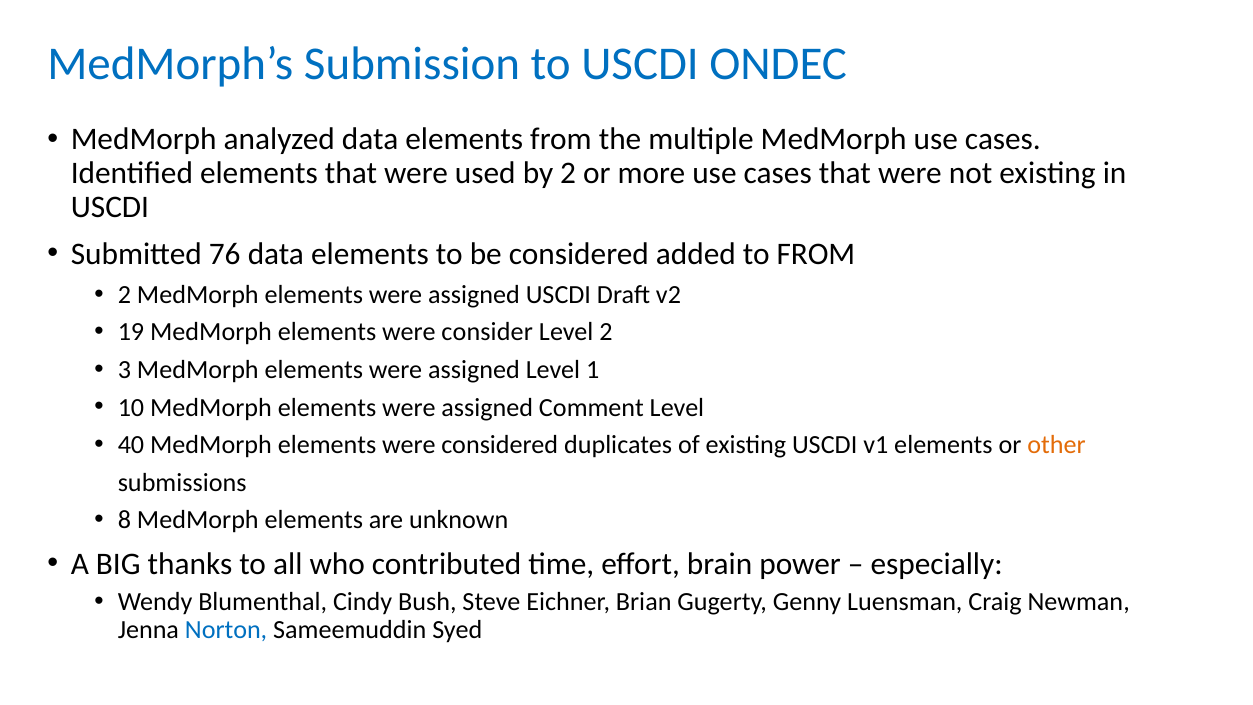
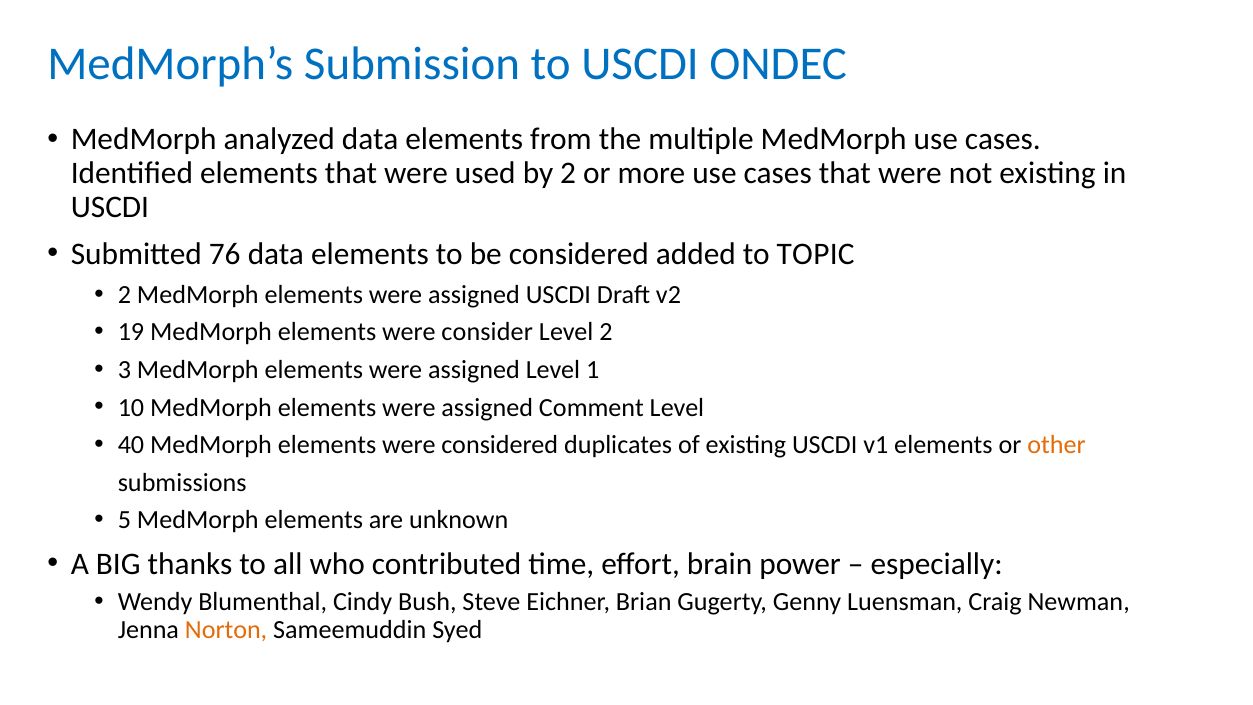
to FROM: FROM -> TOPIC (816, 254)
8: 8 -> 5 (124, 520)
Norton colour: blue -> orange (226, 630)
